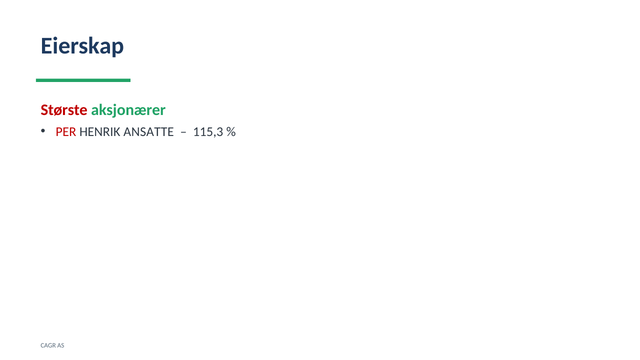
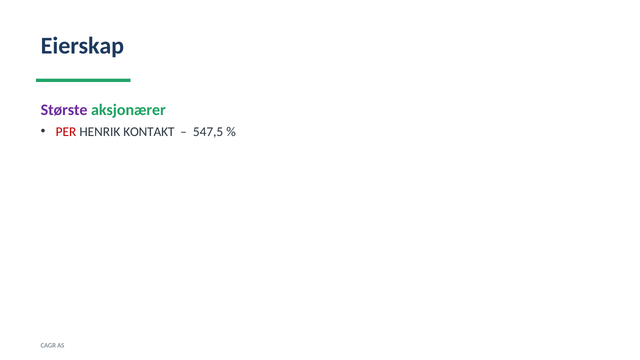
Største colour: red -> purple (64, 110)
ANSATTE: ANSATTE -> KONTAKT (149, 132)
115,3: 115,3 -> 547,5 (208, 132)
